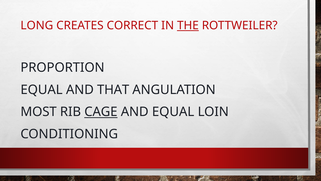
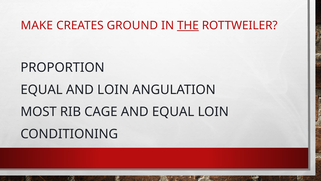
LONG: LONG -> MAKE (37, 26)
CORRECT: CORRECT -> GROUND (132, 26)
AND THAT: THAT -> LOIN (113, 90)
CAGE underline: present -> none (101, 112)
